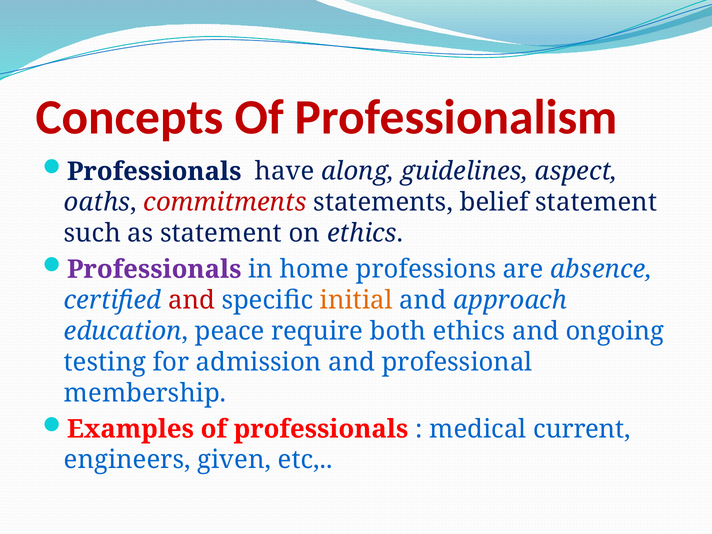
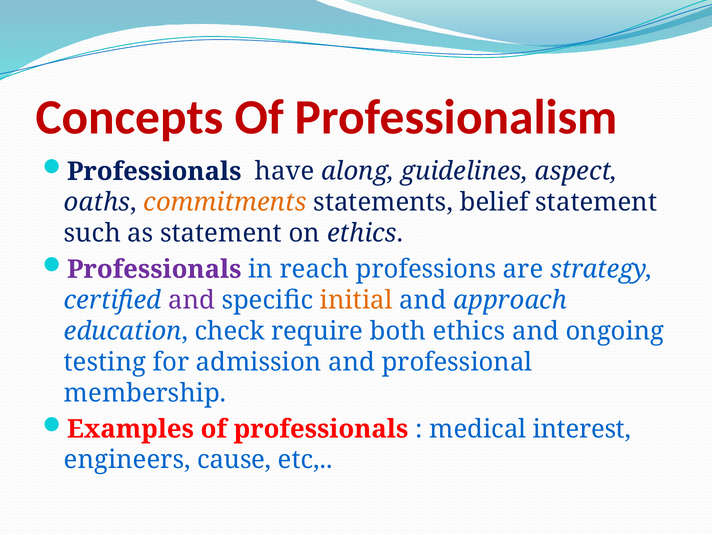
commitments colour: red -> orange (225, 202)
home: home -> reach (314, 269)
absence: absence -> strategy (601, 269)
and colour: red -> purple (191, 300)
peace: peace -> check (230, 331)
current: current -> interest (582, 429)
given: given -> cause (234, 460)
